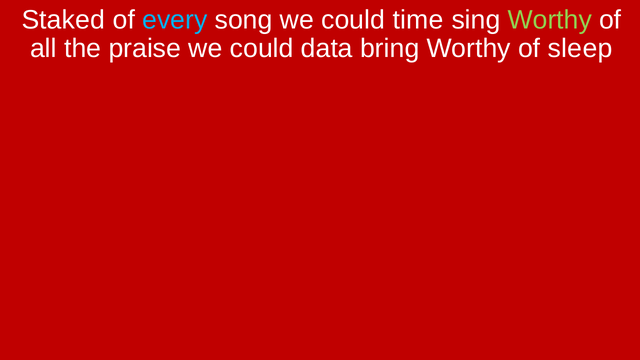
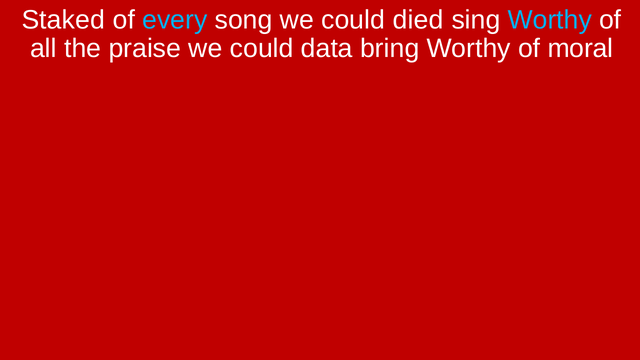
time: time -> died (418, 20)
Worthy colour: light green -> light blue (550, 20)
sleep: sleep -> moral (580, 49)
